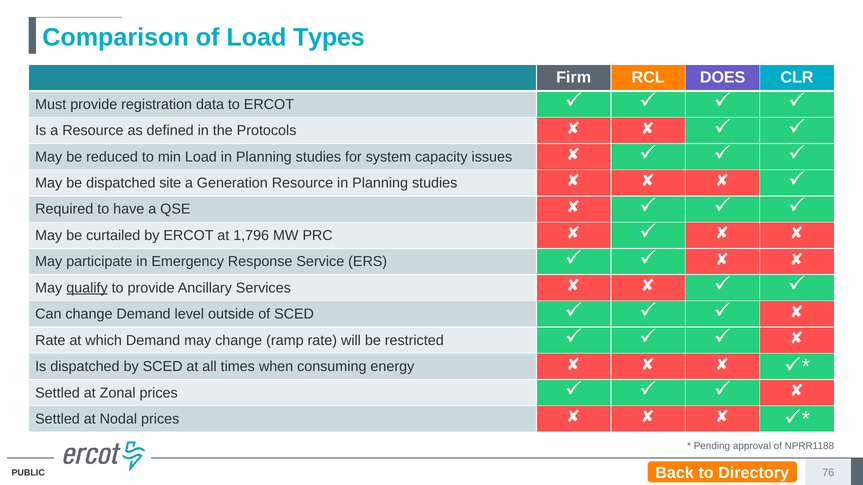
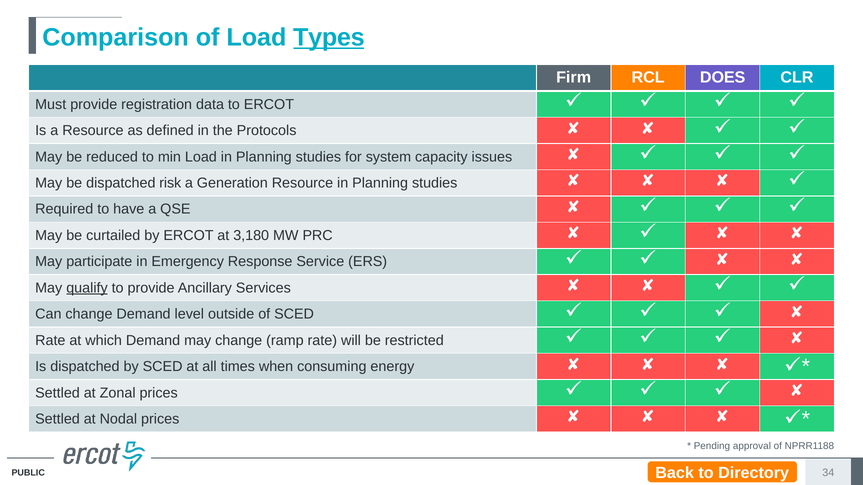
Types underline: none -> present (329, 37)
site: site -> risk (170, 183)
1,796: 1,796 -> 3,180 (251, 236)
76: 76 -> 34 (828, 473)
